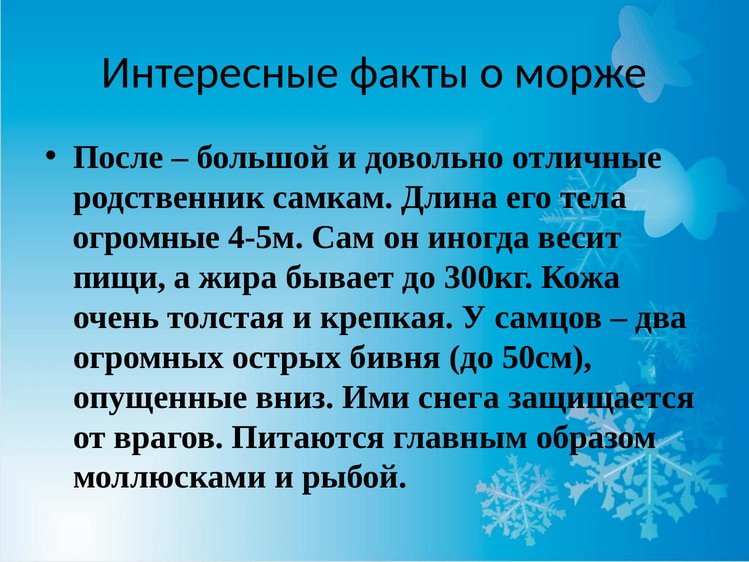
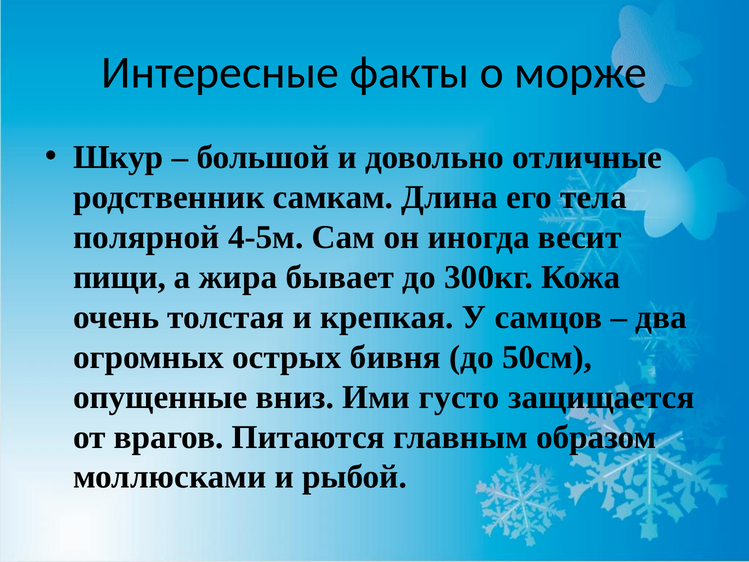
После: После -> Шкур (118, 157)
огромные: огромные -> полярной (146, 237)
снега: снега -> густо (459, 397)
